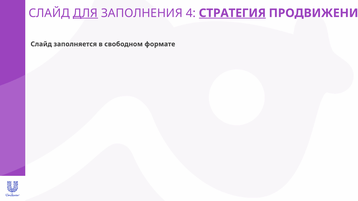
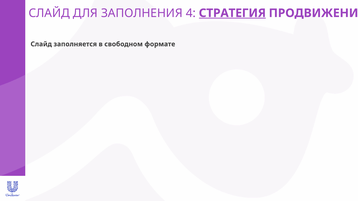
ДЛЯ underline: present -> none (85, 13)
